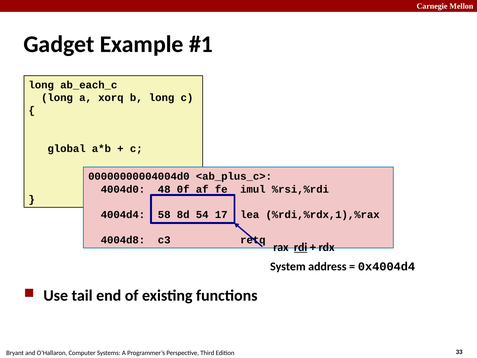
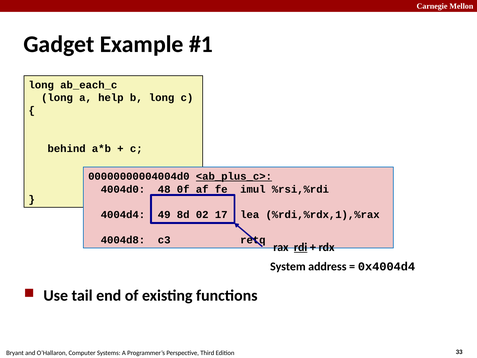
xorq: xorq -> help (111, 98)
global: global -> behind (67, 148)
<ab_plus_c> underline: none -> present (234, 176)
58: 58 -> 49 (164, 214)
54: 54 -> 02 (202, 214)
